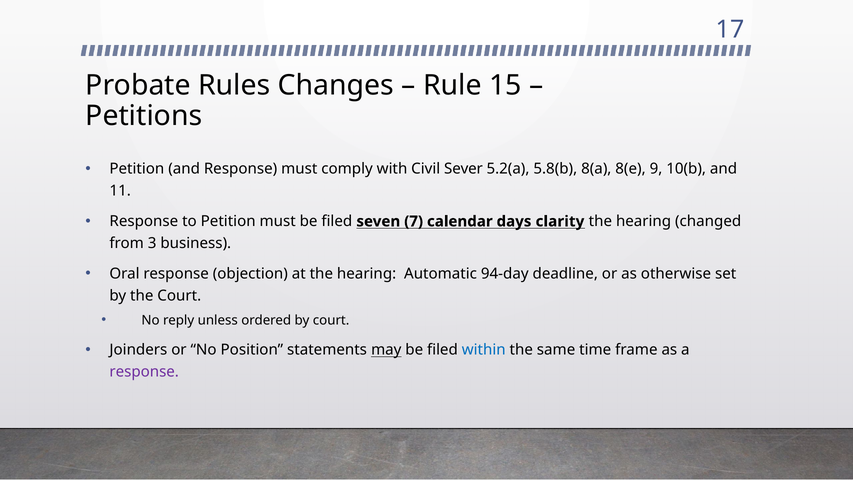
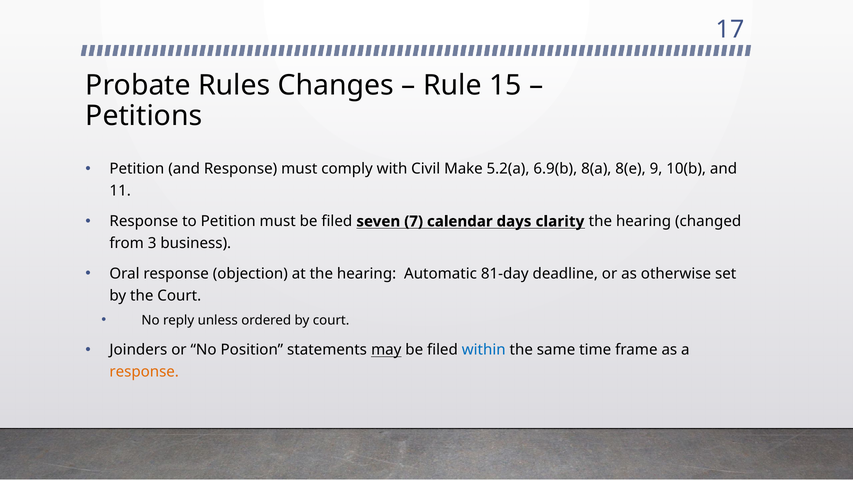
Sever: Sever -> Make (463, 169)
5.8(b: 5.8(b -> 6.9(b (555, 169)
94-day: 94-day -> 81-day (505, 274)
response colour: purple -> orange (144, 372)
